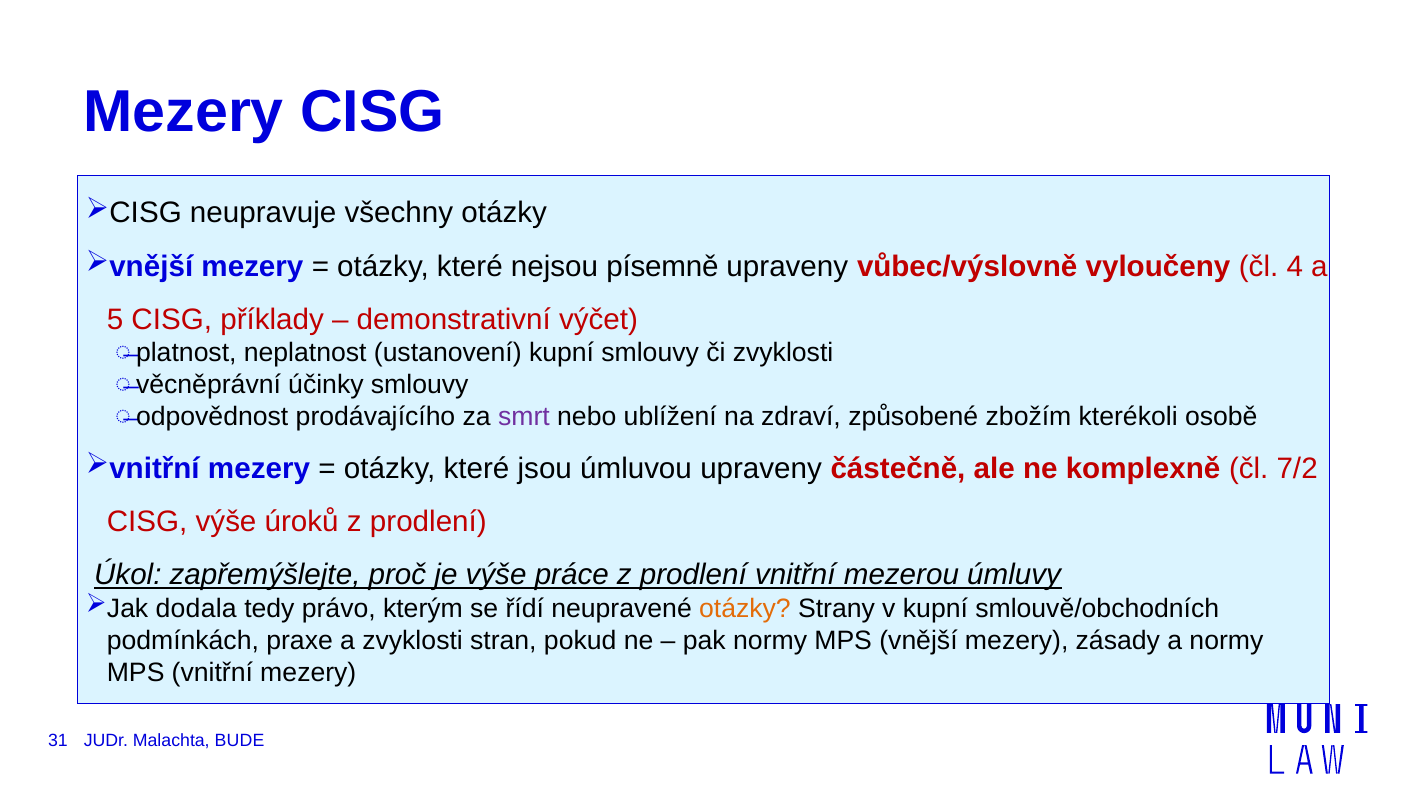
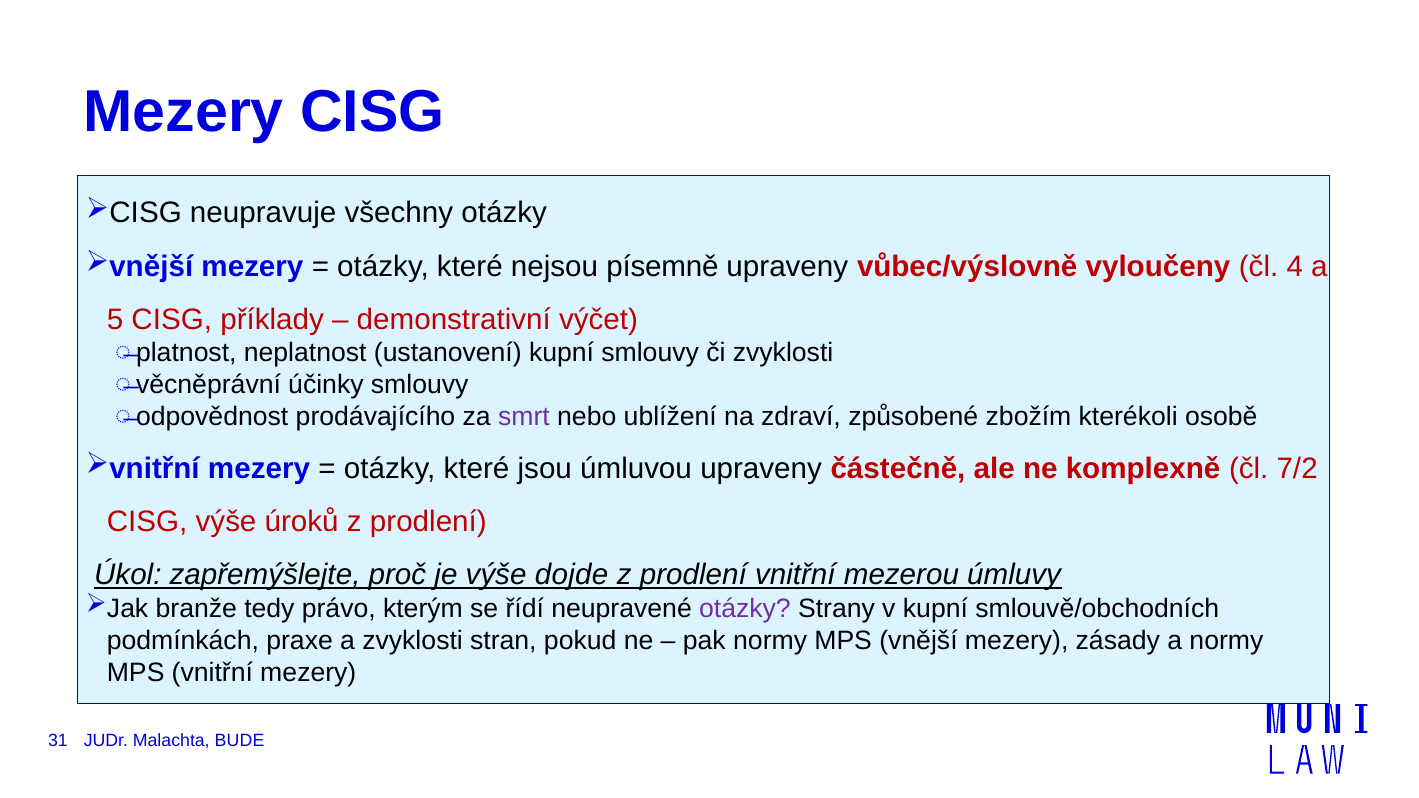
práce: práce -> dojde (572, 575)
dodala: dodala -> branže (196, 609)
otázky colour: orange -> purple (745, 609)
